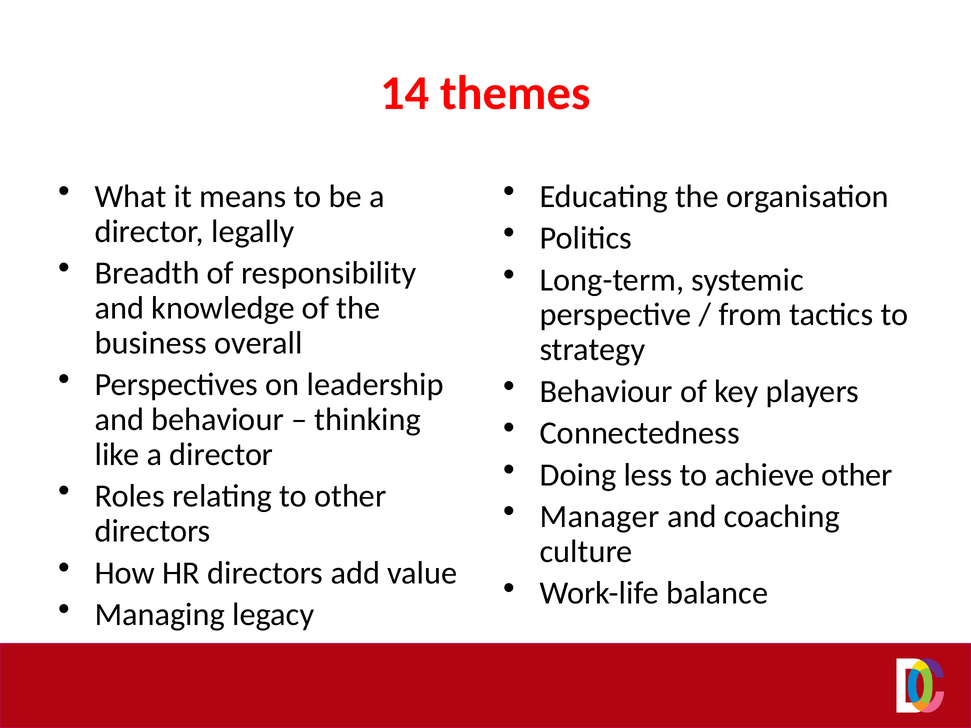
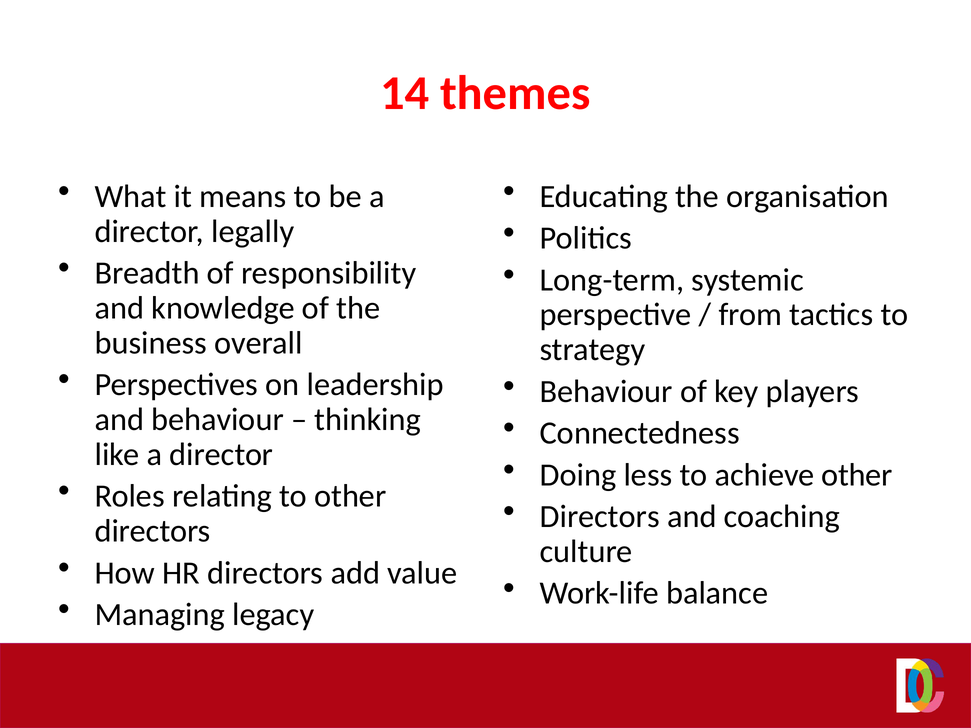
Manager: Manager -> Directors (600, 517)
